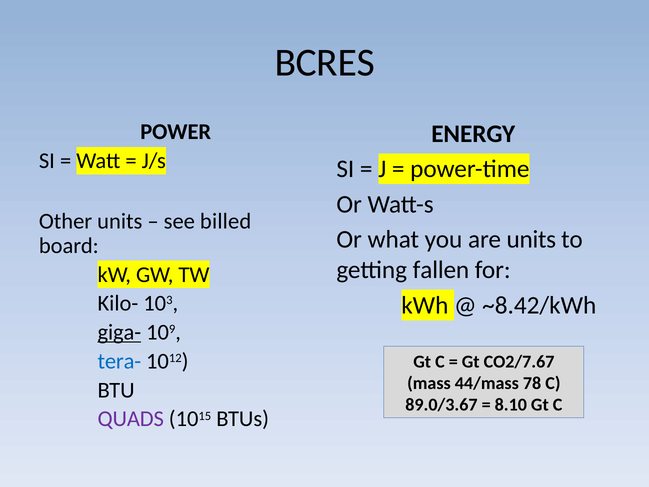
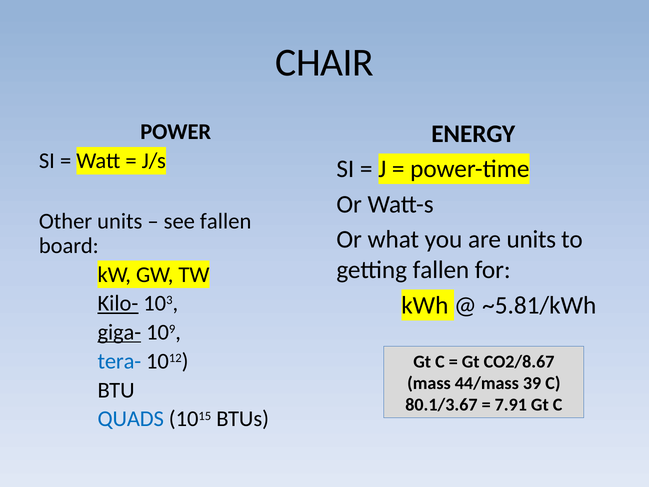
BCRES: BCRES -> CHAIR (325, 63)
see billed: billed -> fallen (226, 221)
Kilo- underline: none -> present (118, 303)
~8.42/kWh: ~8.42/kWh -> ~5.81/kWh (539, 305)
CO2/7.67: CO2/7.67 -> CO2/8.67 (519, 361)
78: 78 -> 39 (532, 383)
89.0/3.67: 89.0/3.67 -> 80.1/3.67 (441, 405)
8.10: 8.10 -> 7.91 (511, 405)
QUADS colour: purple -> blue (131, 419)
